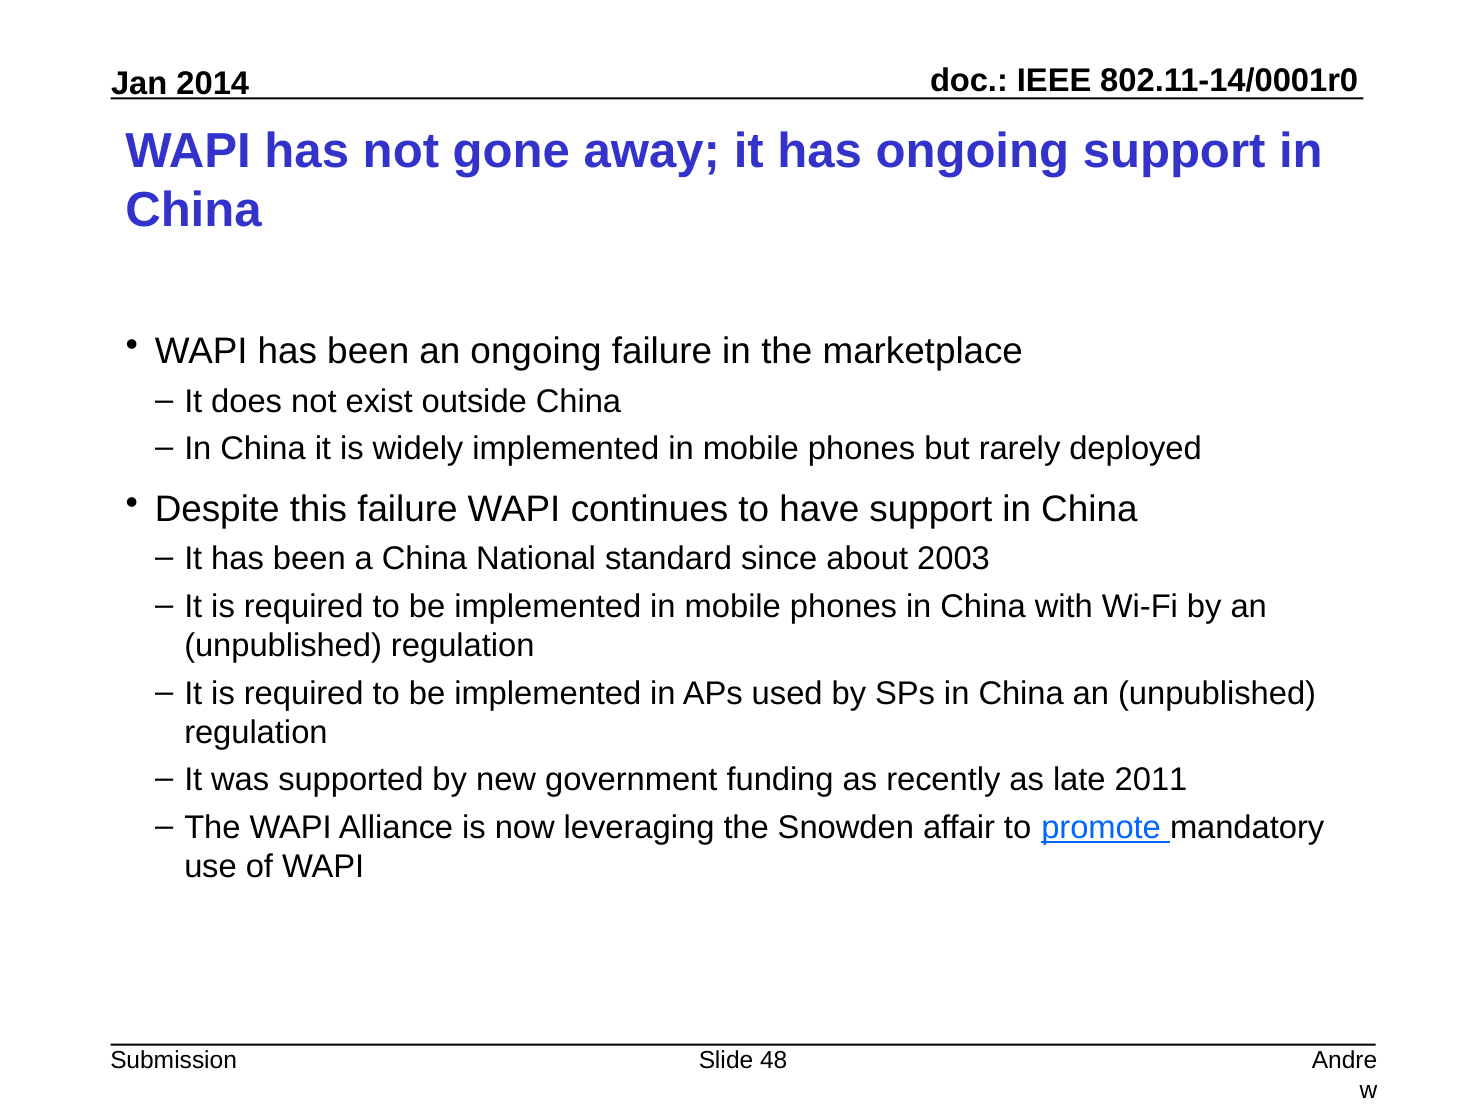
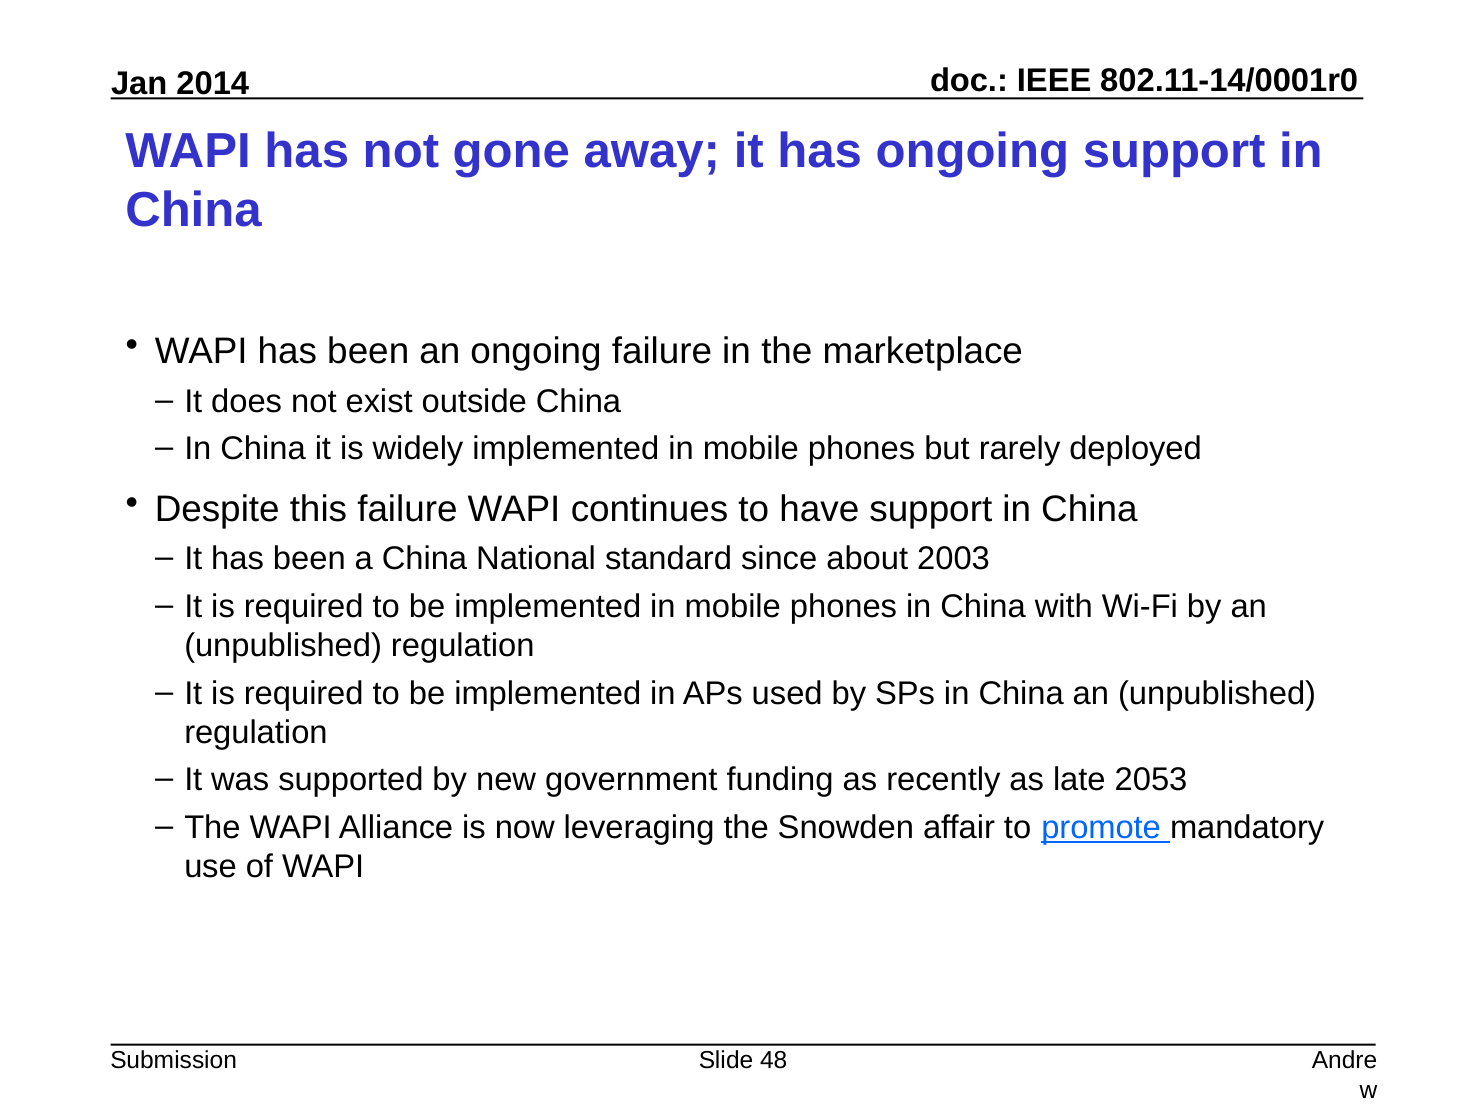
2011: 2011 -> 2053 (1151, 780)
